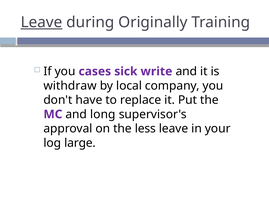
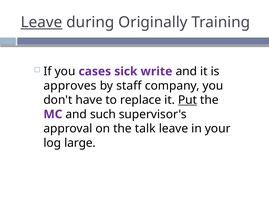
withdraw: withdraw -> approves (70, 86)
local: local -> staff (129, 86)
Put underline: none -> present (188, 100)
long: long -> such (103, 115)
less: less -> talk (145, 129)
